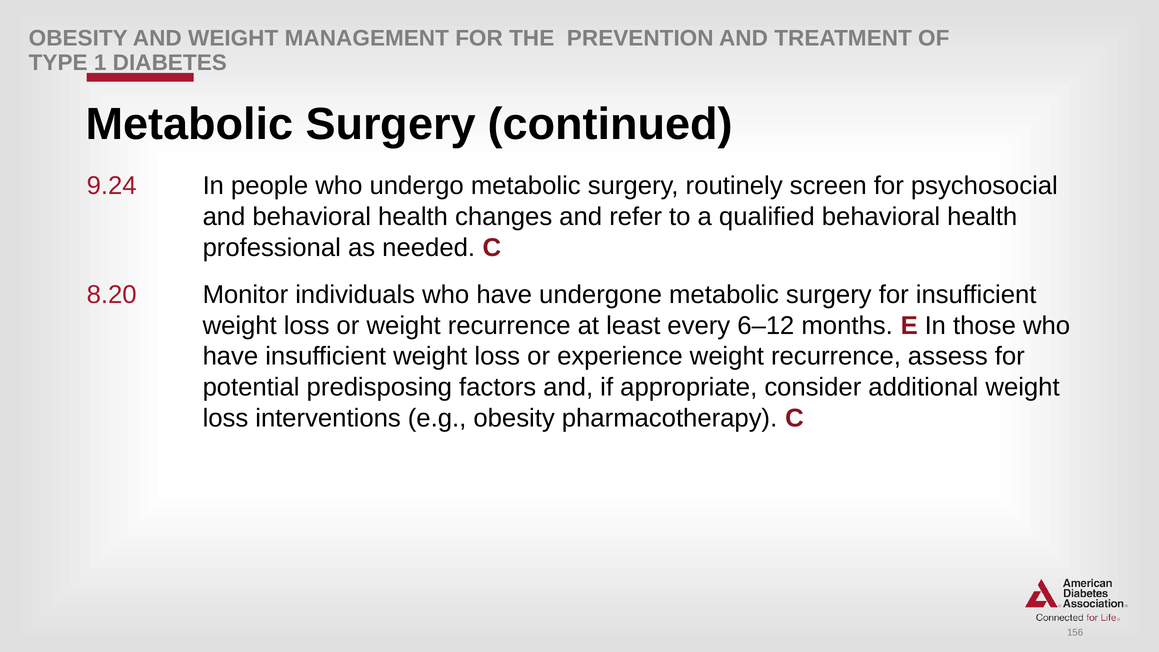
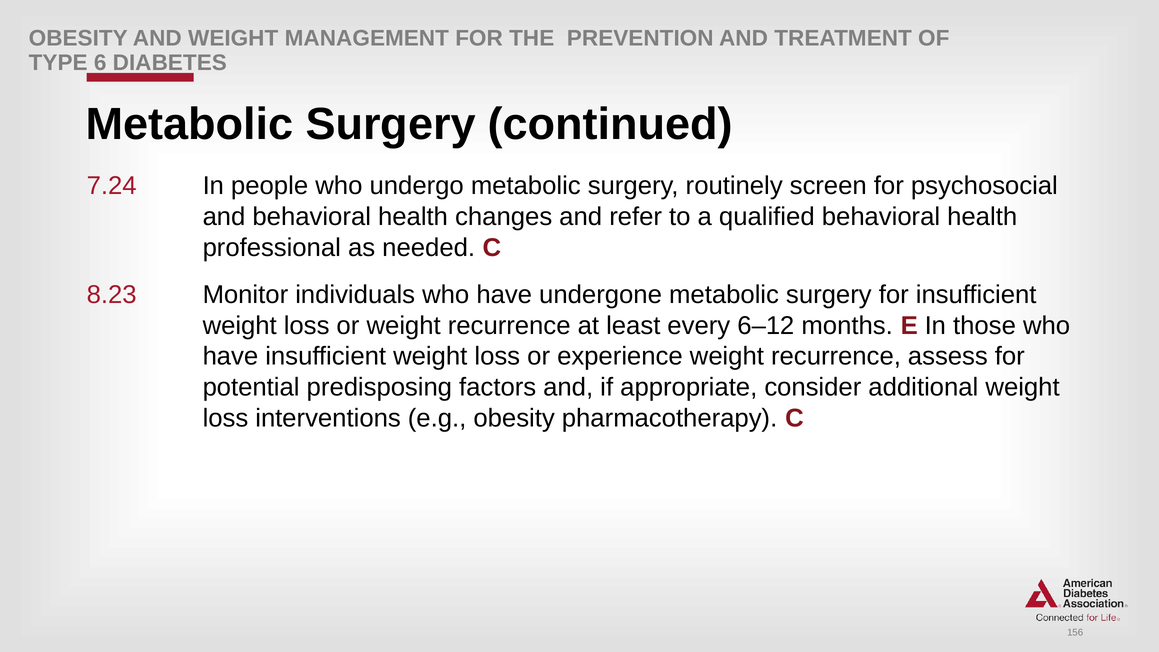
1: 1 -> 6 (100, 63)
9.24: 9.24 -> 7.24 (112, 186)
8.20: 8.20 -> 8.23 (112, 295)
